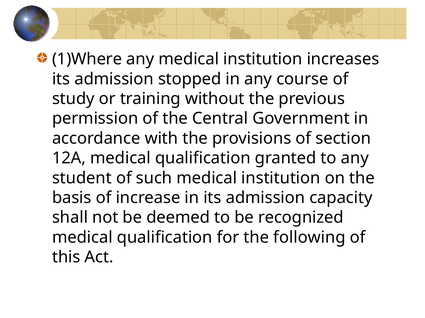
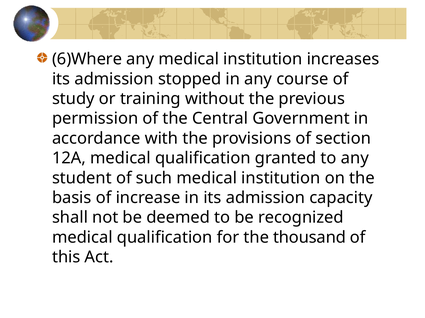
1)Where: 1)Where -> 6)Where (87, 59)
following: following -> thousand (310, 238)
